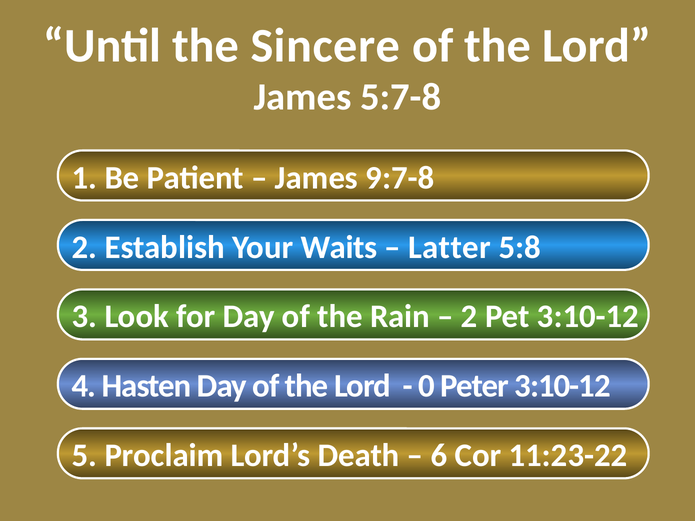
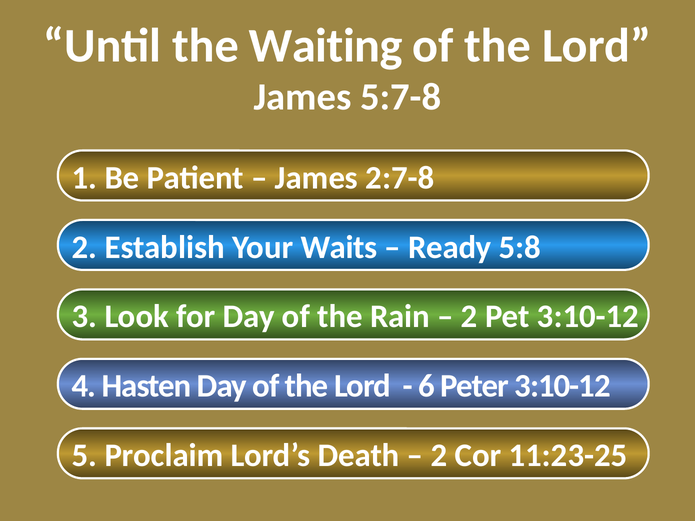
Sincere: Sincere -> Waiting (326, 46)
9:7-8: 9:7-8 -> 2:7-8 (400, 178)
Latter: Latter -> Ready (450, 247)
0: 0 -> 6 (427, 386)
6: 6 -> 2 (439, 456)
11:23-22: 11:23-22 -> 11:23-25 (568, 456)
